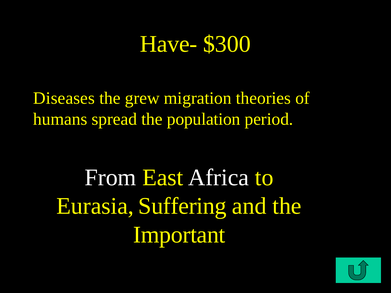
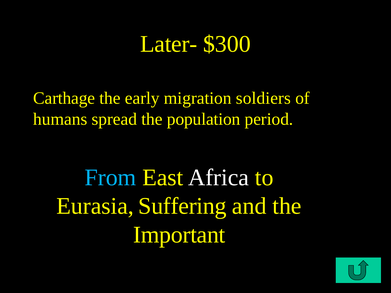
Have-: Have- -> Later- (169, 44)
Diseases: Diseases -> Carthage (64, 98)
grew: grew -> early (142, 98)
theories: theories -> soldiers (263, 98)
From colour: white -> light blue (110, 178)
